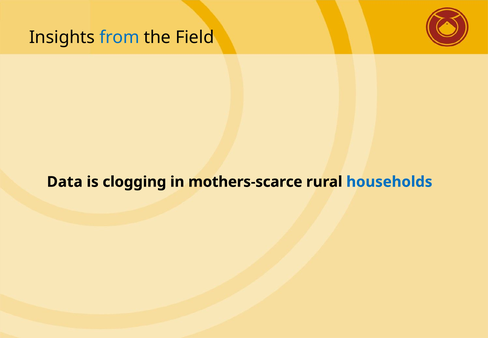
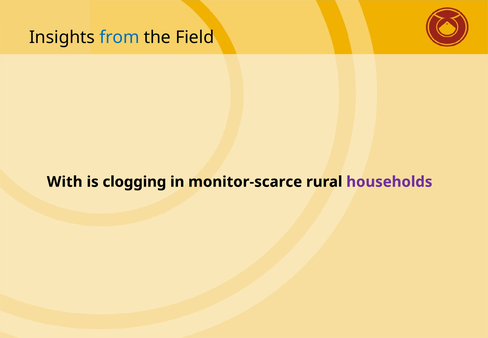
Data: Data -> With (65, 182)
mothers-scarce: mothers-scarce -> monitor-scarce (245, 182)
households colour: blue -> purple (389, 182)
